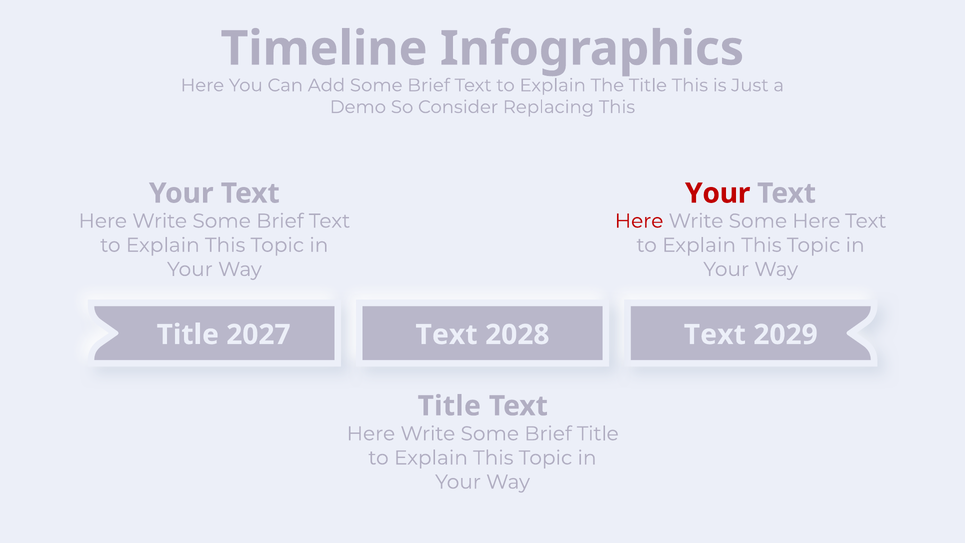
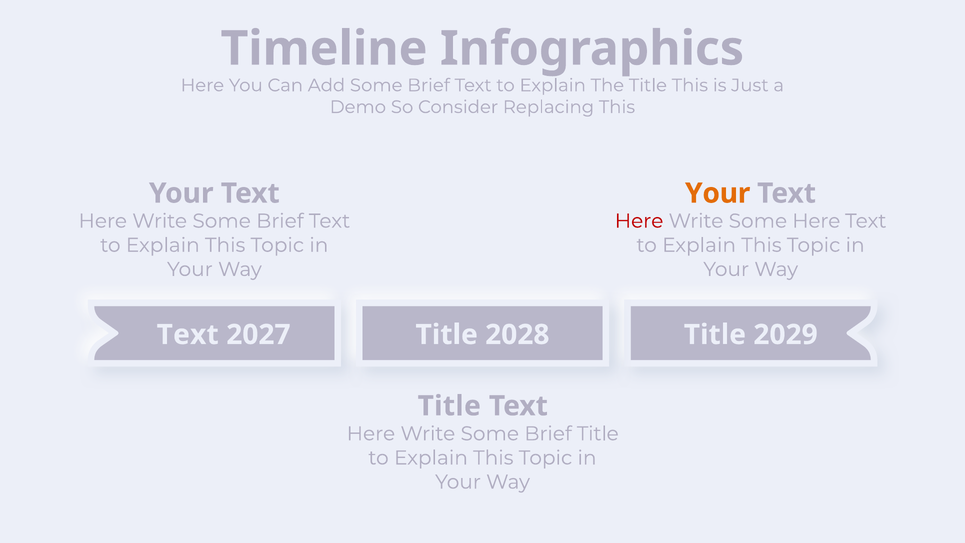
Your colour: red -> orange (718, 193)
Title: Title -> Text (188, 335)
Text: Text -> Title (447, 335)
2027 Text: Text -> Title (715, 335)
